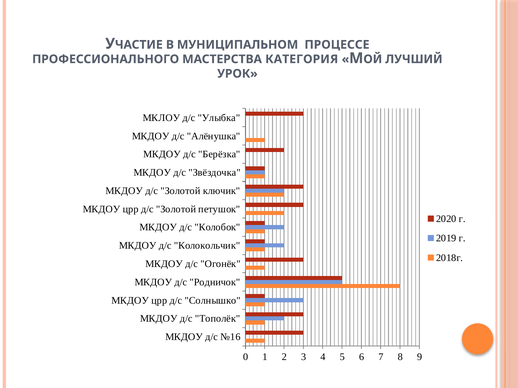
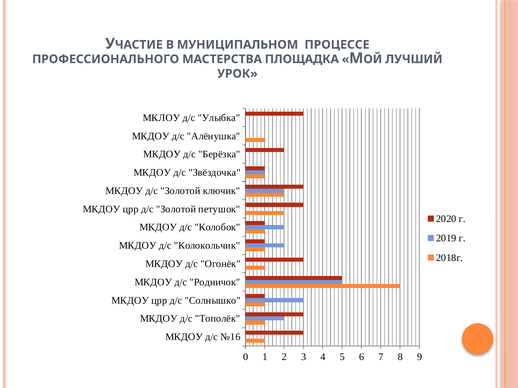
КАТЕГОРИЯ: КАТЕГОРИЯ -> ПЛОЩАДКА (302, 59)
